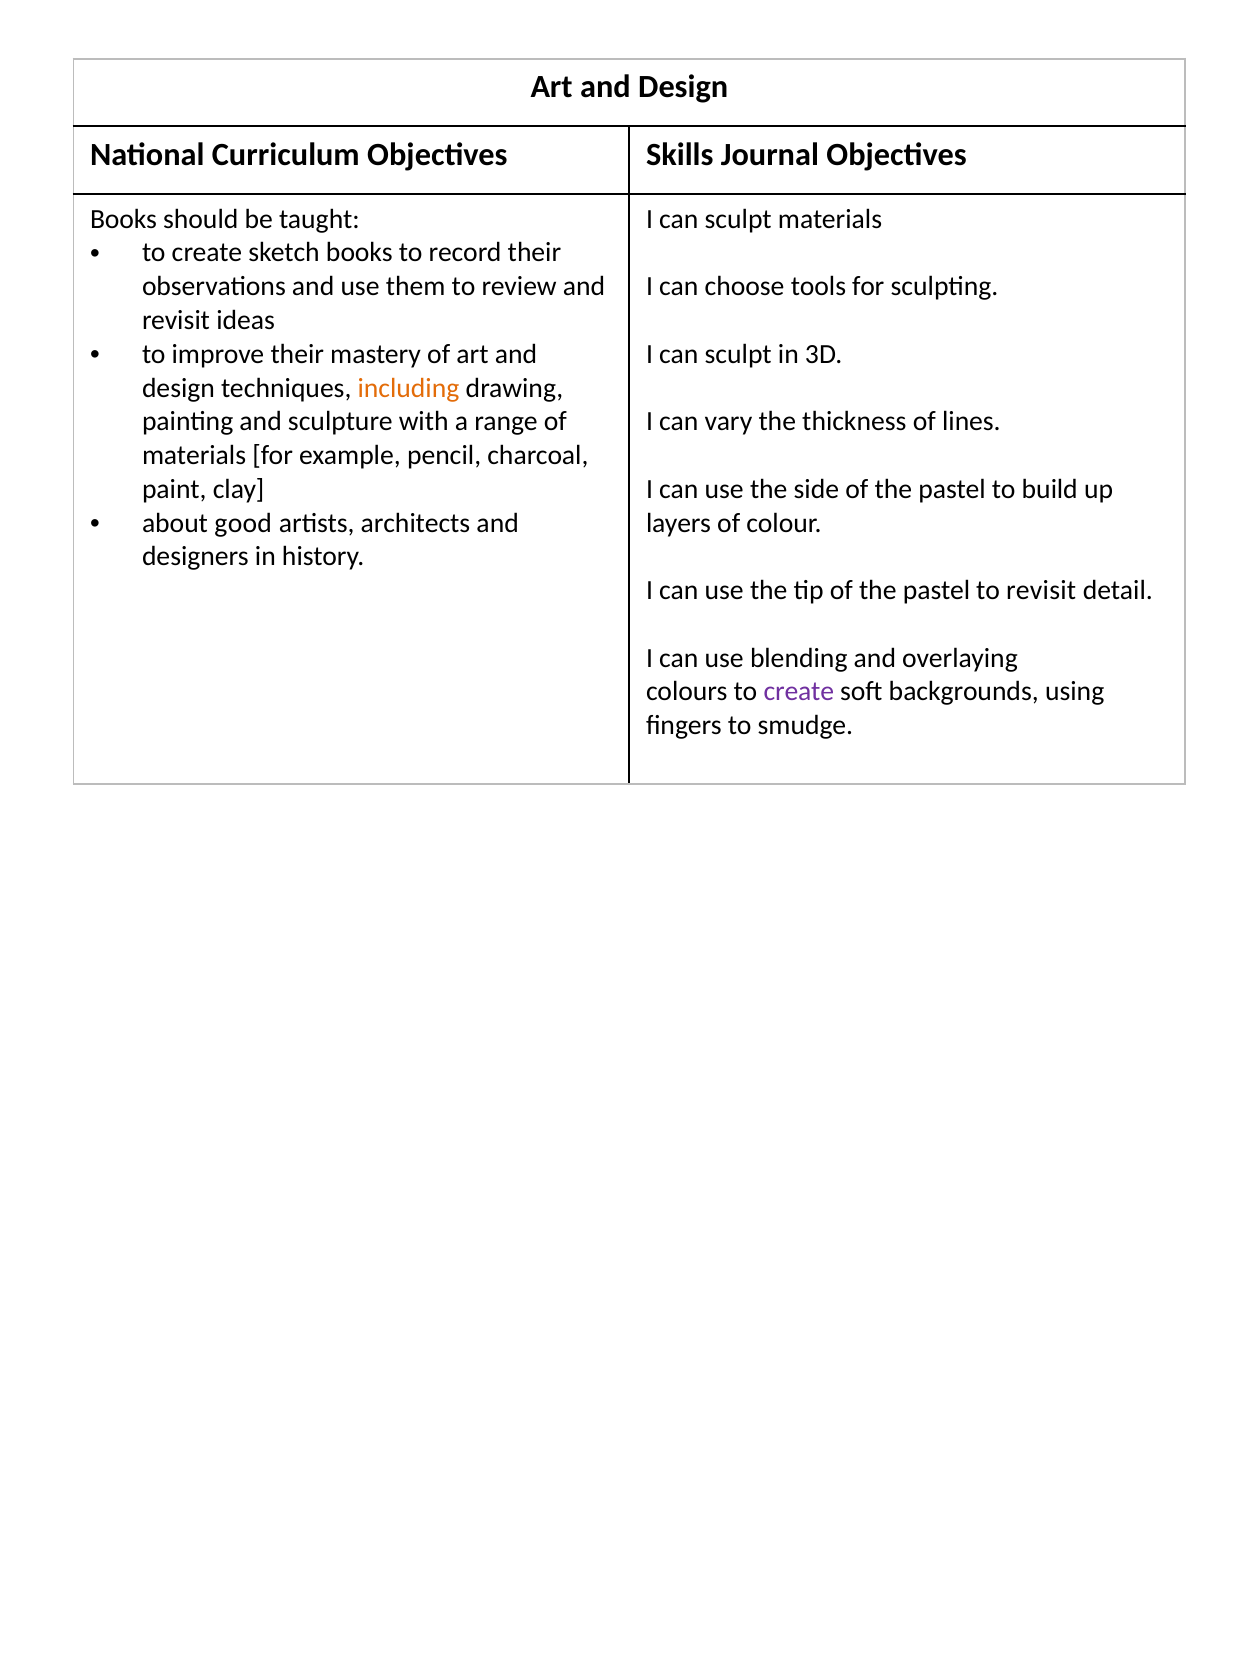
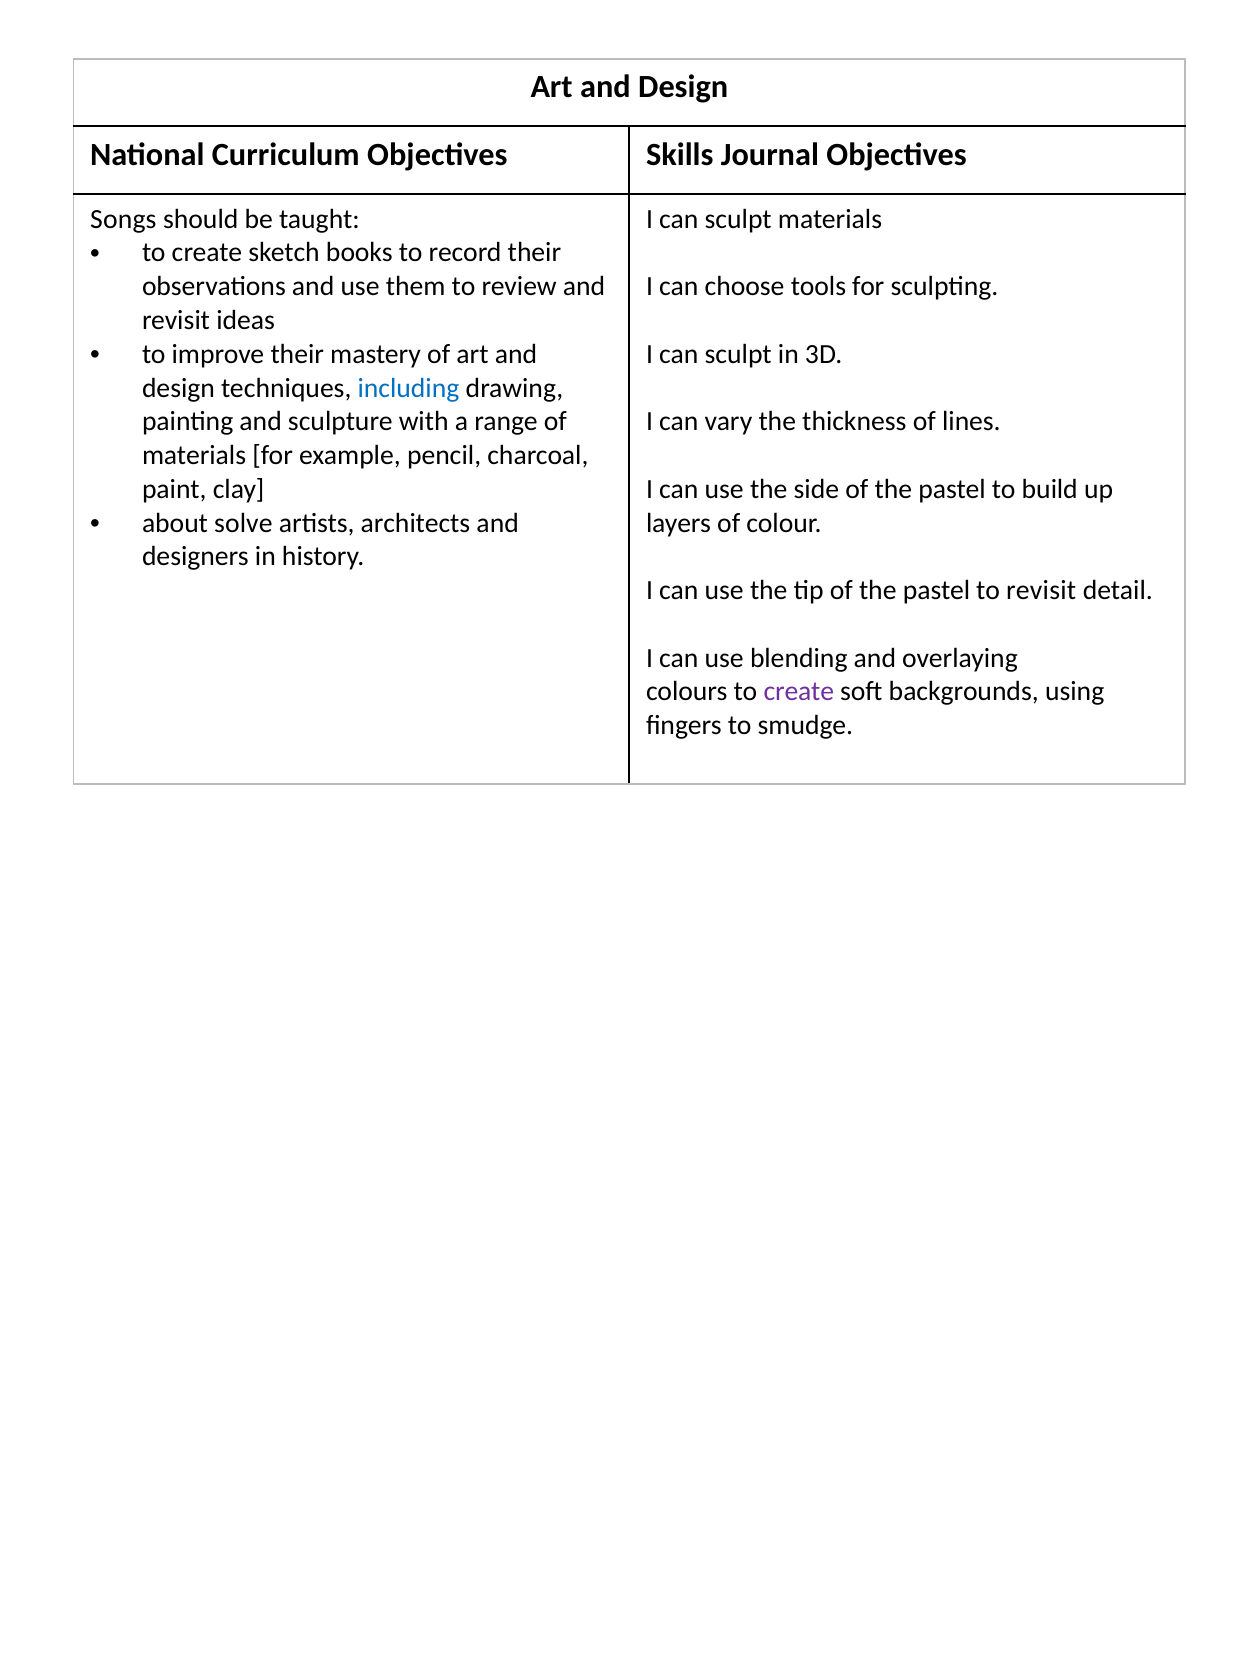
Books: Books -> Songs (123, 219)
including colour: orange -> blue (408, 388)
good: good -> solve (243, 523)
